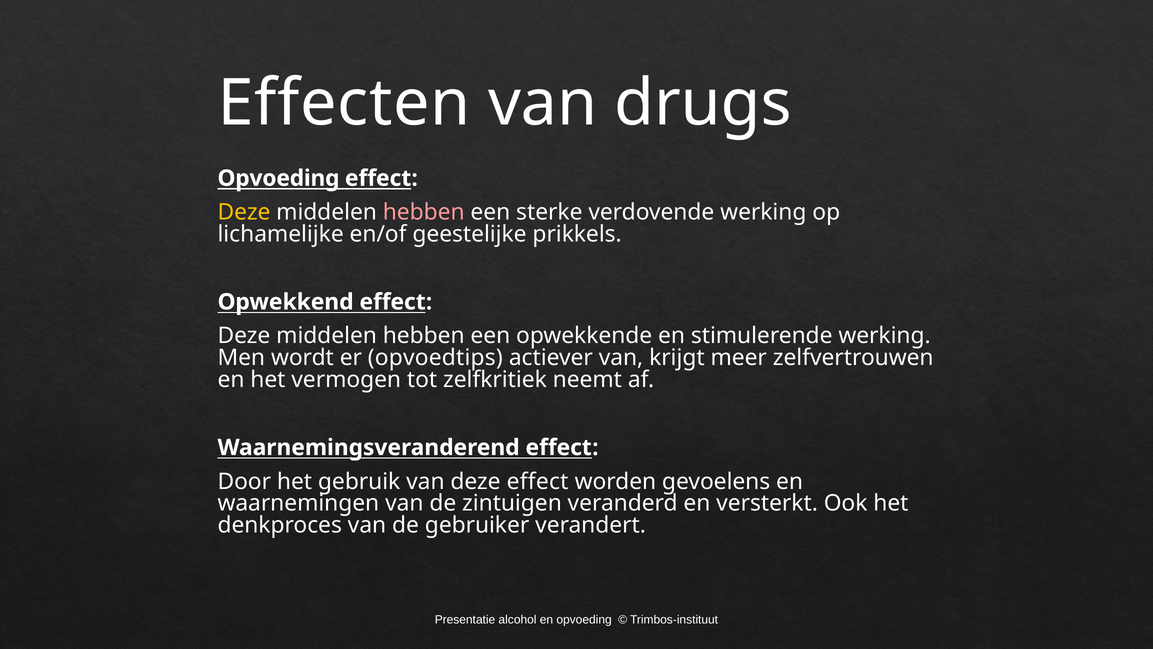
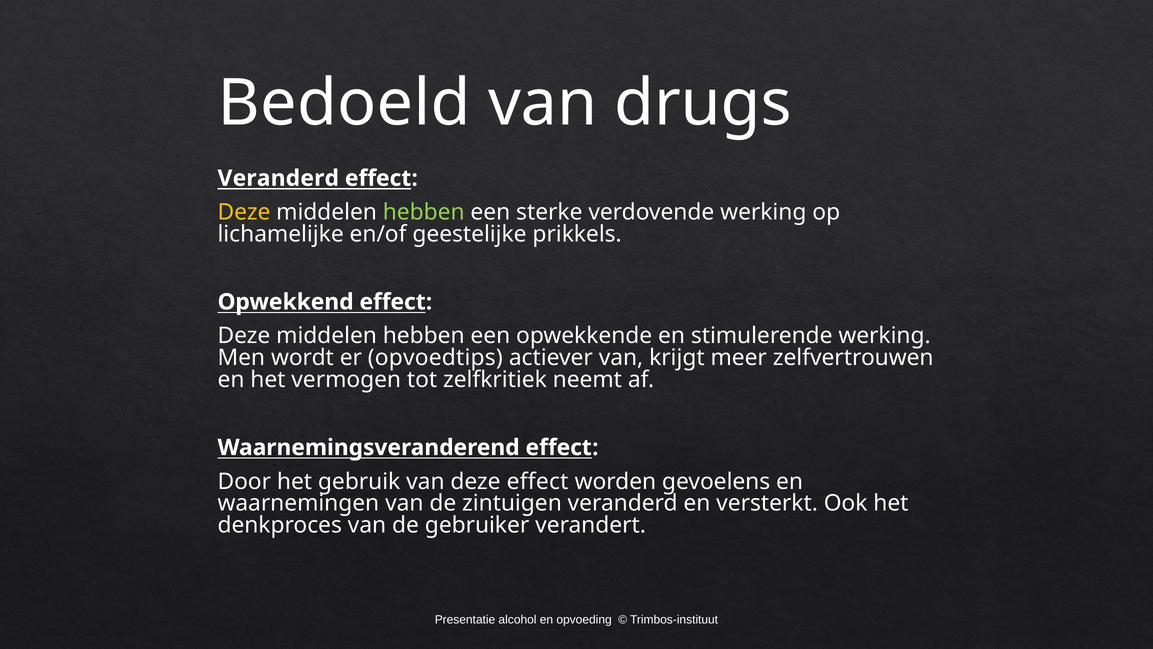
Effecten: Effecten -> Bedoeld (344, 103)
Opvoeding: Opvoeding -> Veranderd (278, 178)
hebben colour: pink -> light green (424, 212)
